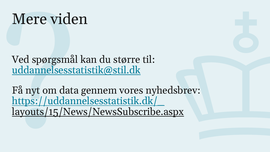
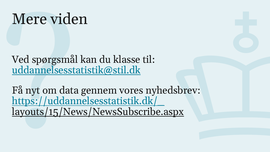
større: større -> klasse (127, 60)
